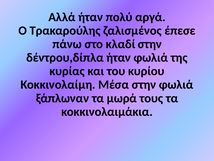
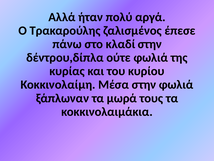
δέντρου,δίπλα ήταν: ήταν -> ούτε (119, 57)
